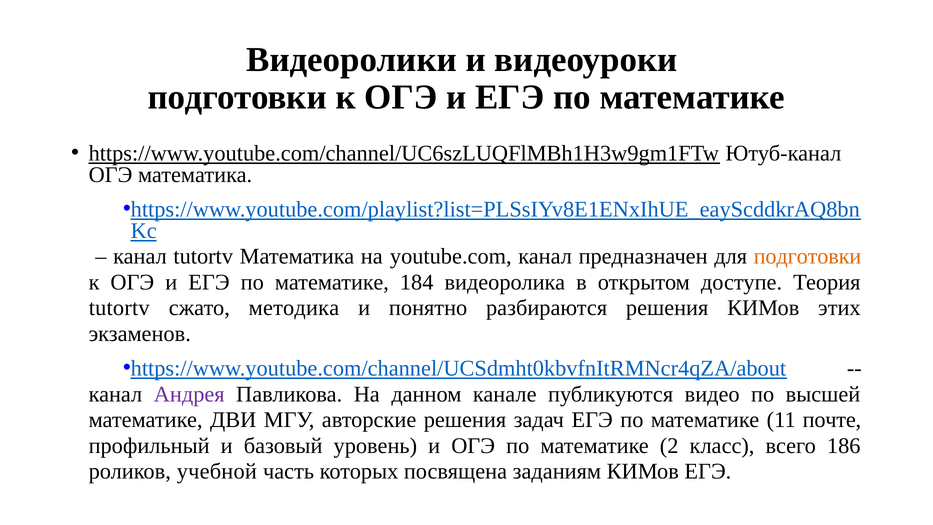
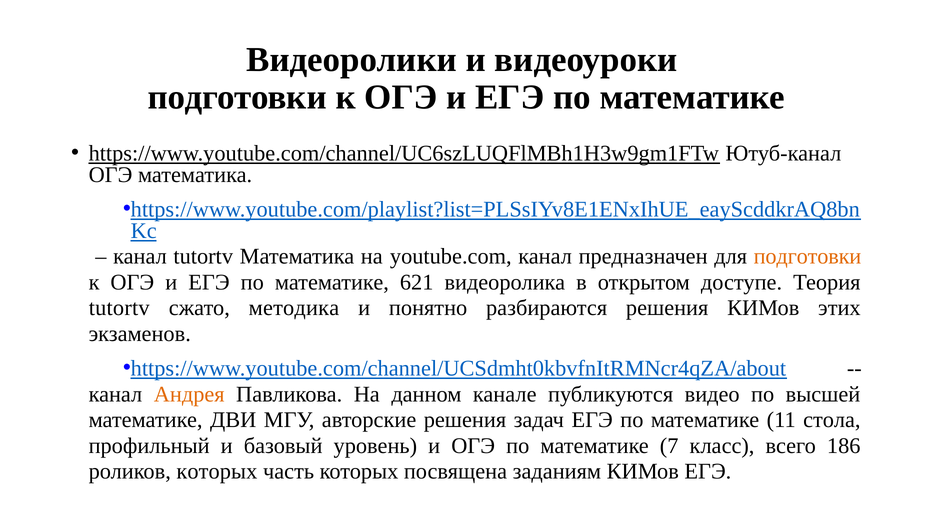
184: 184 -> 621 (417, 282)
Андрея colour: purple -> orange (189, 394)
почте: почте -> стола (832, 420)
2: 2 -> 7 (669, 446)
роликов учебной: учебной -> которых (217, 471)
